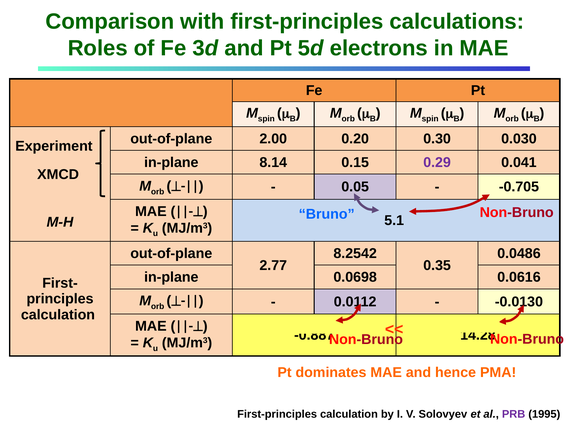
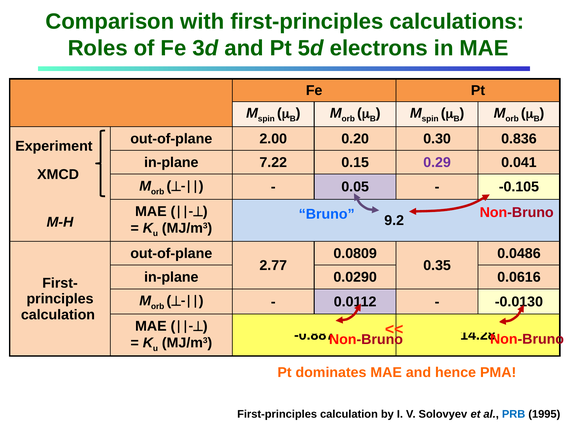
0.030: 0.030 -> 0.836 (519, 139)
8.14: 8.14 -> 7.22 (273, 163)
-0.705: -0.705 -> -0.105 (519, 187)
5.1: 5.1 -> 9.2 (394, 221)
8.2542: 8.2542 -> 0.0809 (355, 253)
0.0698: 0.0698 -> 0.0290 (355, 277)
PRB colour: purple -> blue (514, 414)
